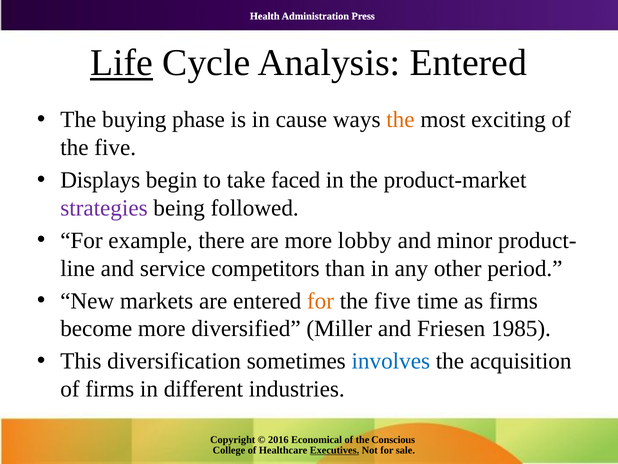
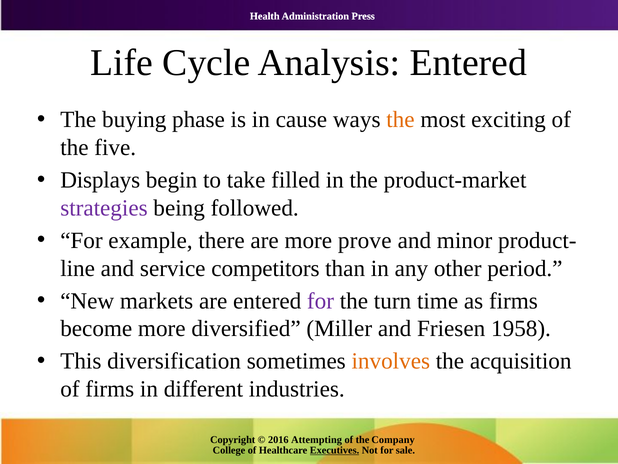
Life underline: present -> none (122, 63)
faced: faced -> filled (296, 180)
lobby: lobby -> prove (365, 240)
for colour: orange -> purple (320, 301)
five: five -> turn (393, 301)
1985: 1985 -> 1958 (521, 328)
involves colour: blue -> orange (391, 361)
Economical: Economical -> Attempting (317, 440)
Conscious: Conscious -> Company (393, 440)
